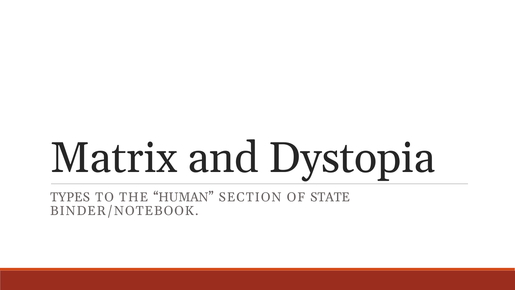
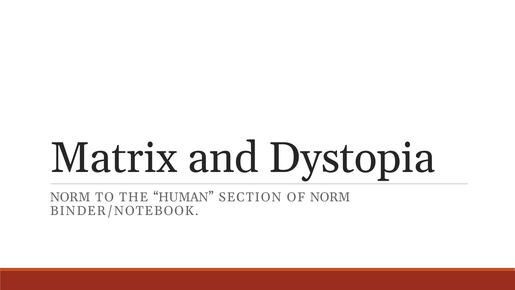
TYPES: TYPES -> NORM (70, 197)
OF STATE: STATE -> NORM (330, 197)
